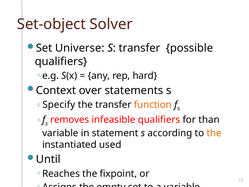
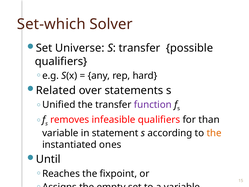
Set-object: Set-object -> Set-which (51, 24)
Context: Context -> Related (56, 90)
Specify: Specify -> Unified (59, 105)
function colour: orange -> purple (153, 105)
used: used -> ones (110, 144)
